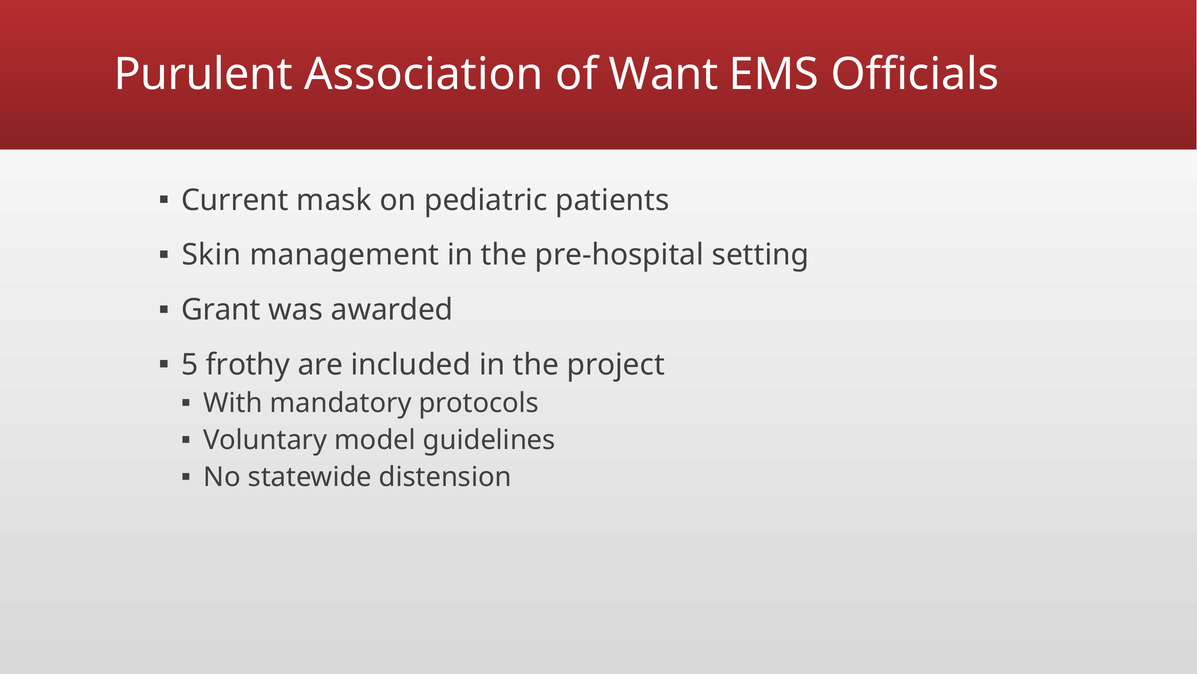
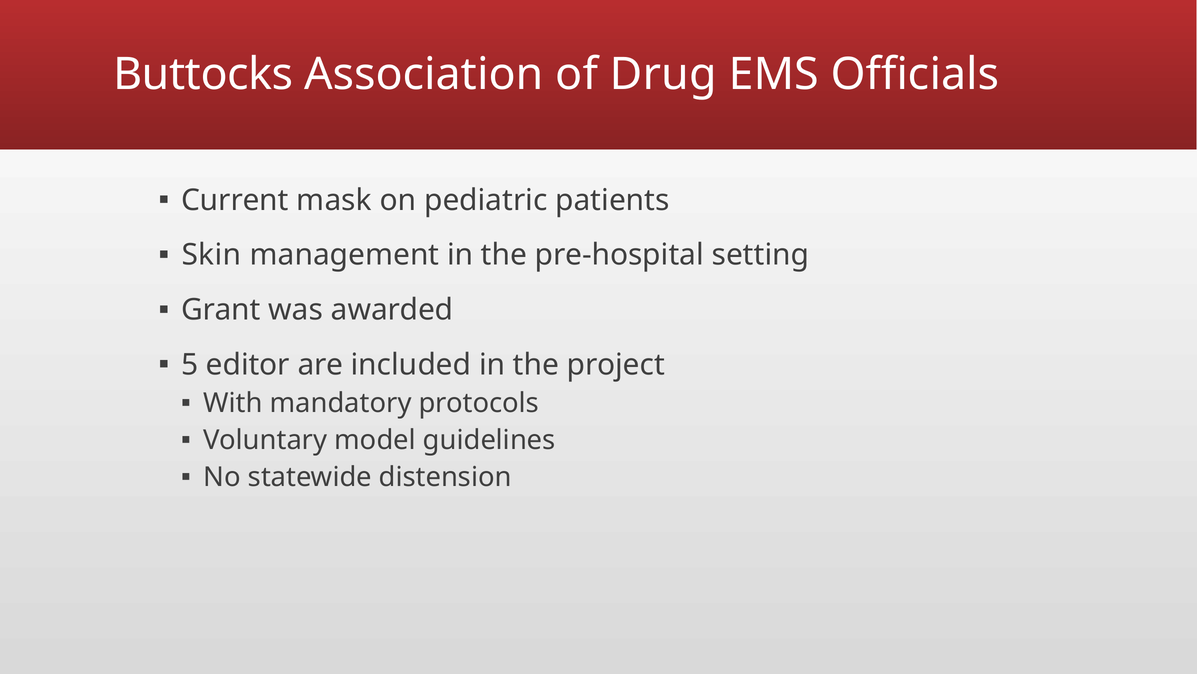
Purulent: Purulent -> Buttocks (203, 75)
Want: Want -> Drug (663, 75)
frothy: frothy -> editor (248, 364)
